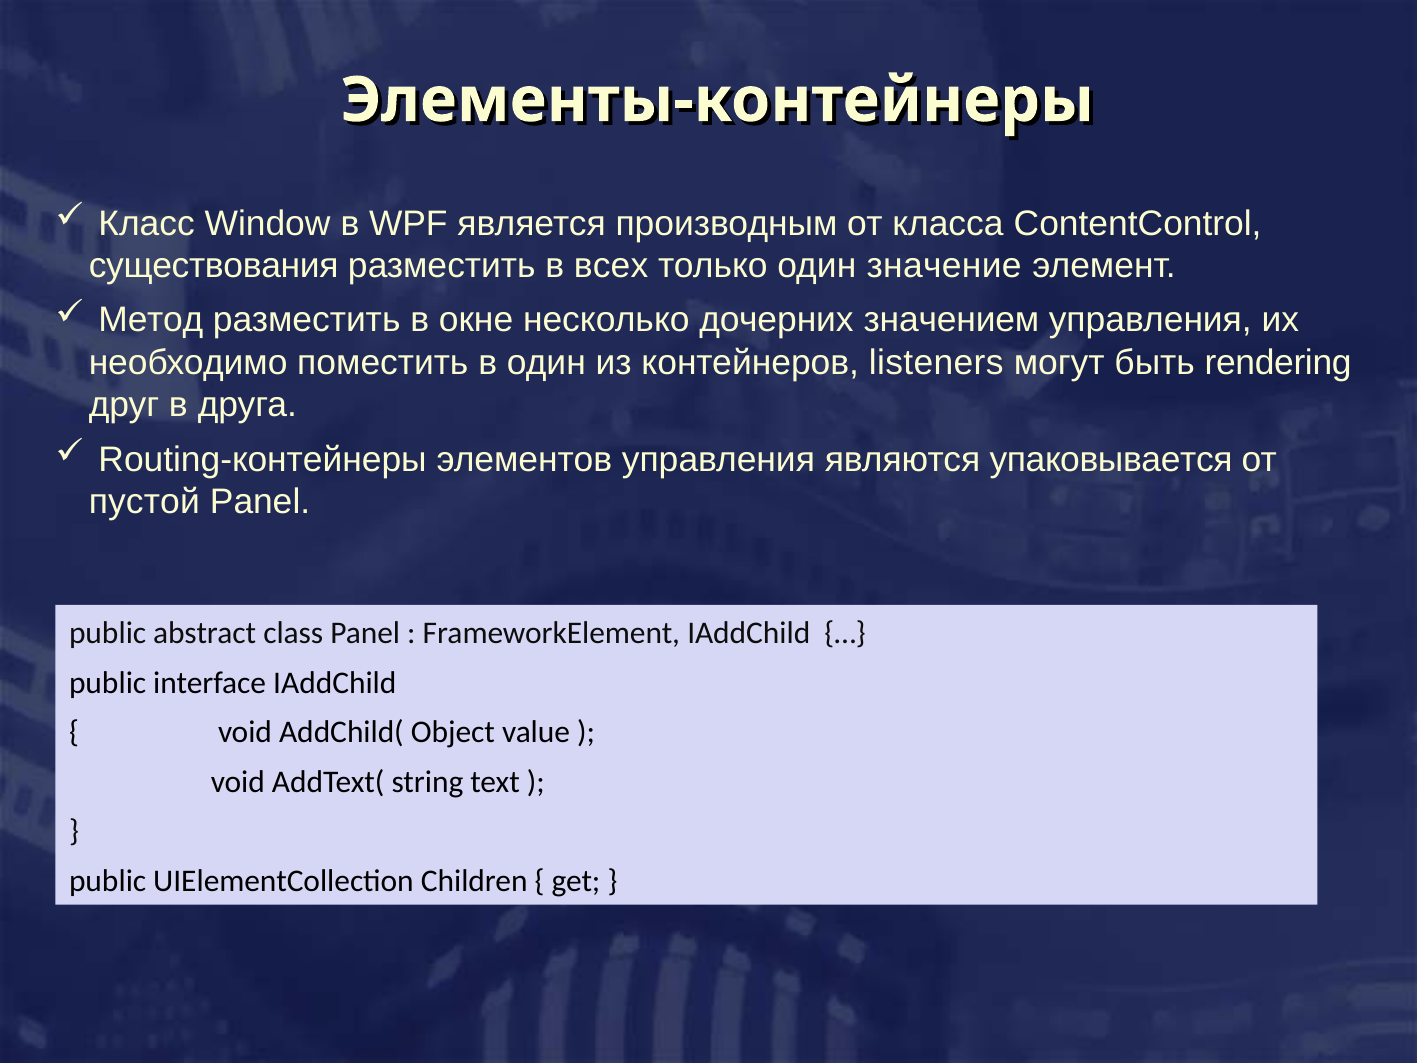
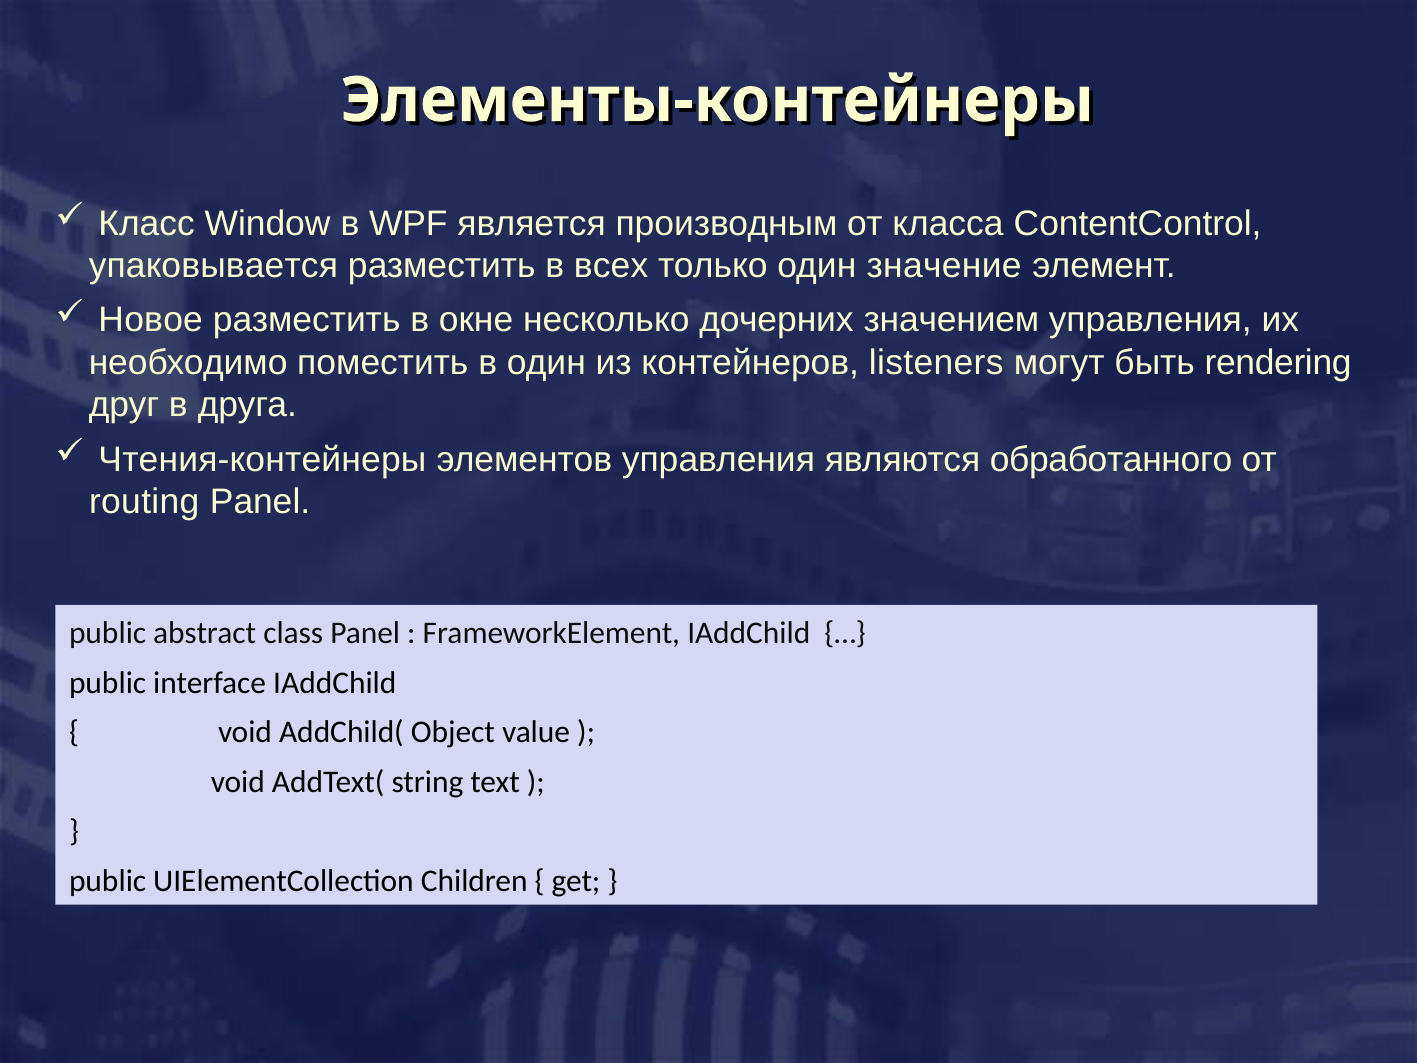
существования: существования -> упаковывается (213, 266)
Метод: Метод -> Новое (151, 320)
Routing-контейнеры: Routing-контейнеры -> Чтения-контейнеры (262, 460)
упаковывается: упаковывается -> обработанного (1111, 460)
пустой: пустой -> routing (144, 502)
